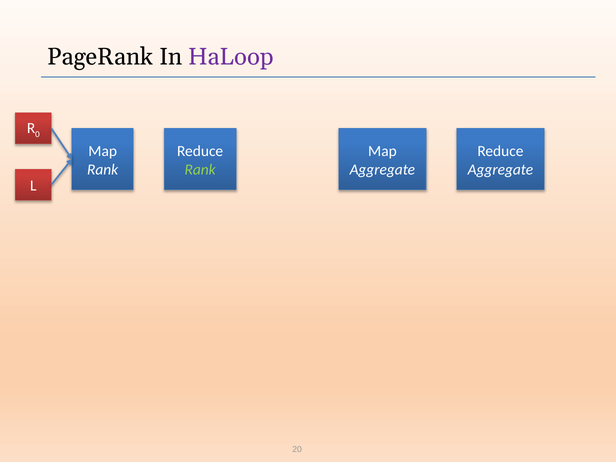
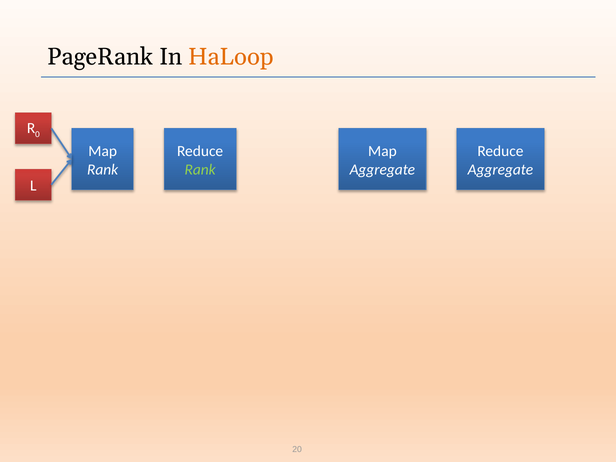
HaLoop colour: purple -> orange (231, 57)
